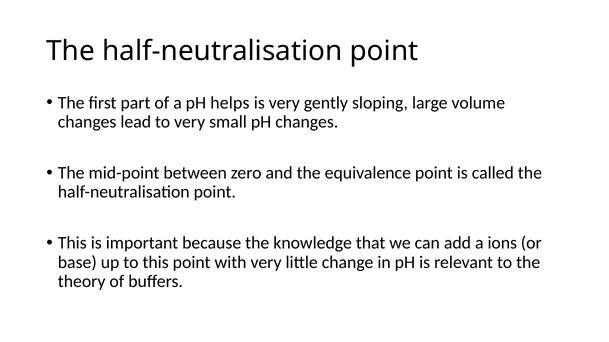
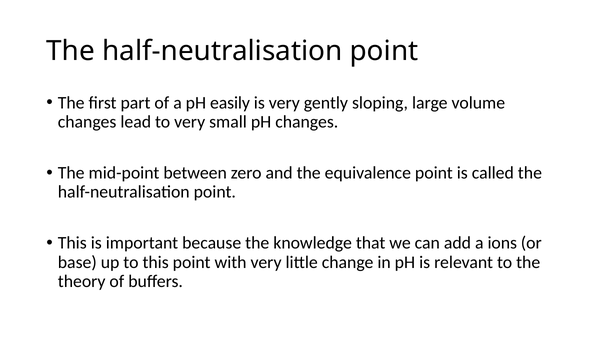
helps: helps -> easily (230, 103)
